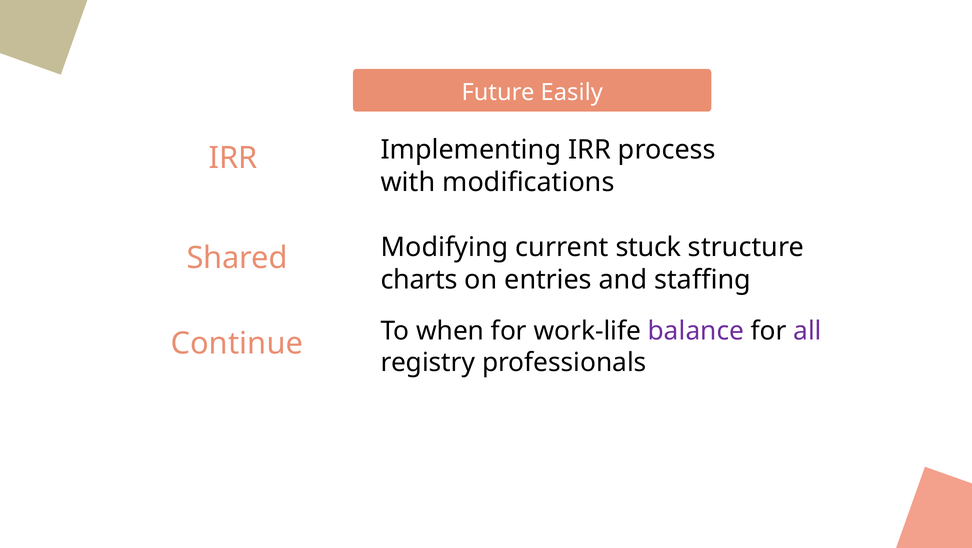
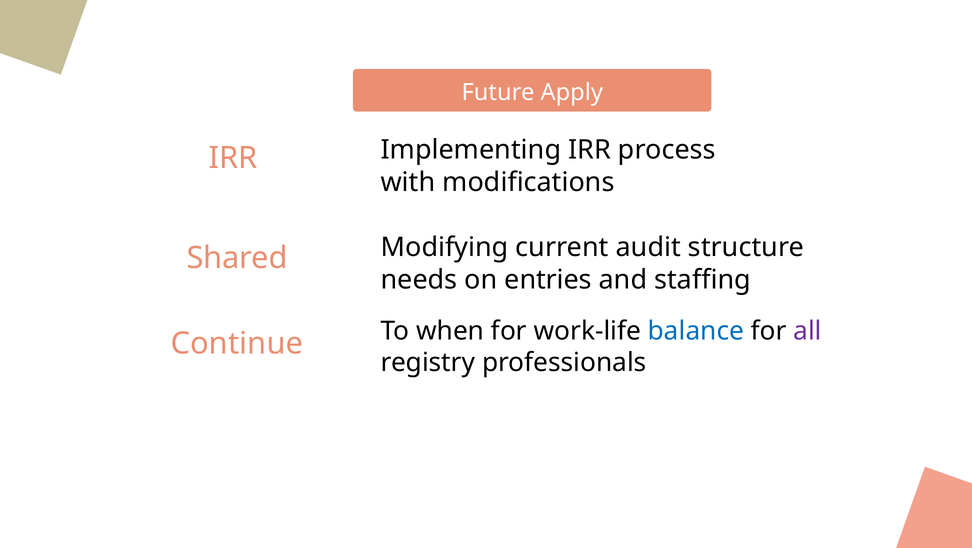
Easily: Easily -> Apply (572, 92)
stuck: stuck -> audit (648, 247)
charts: charts -> needs (419, 280)
balance colour: purple -> blue (696, 331)
